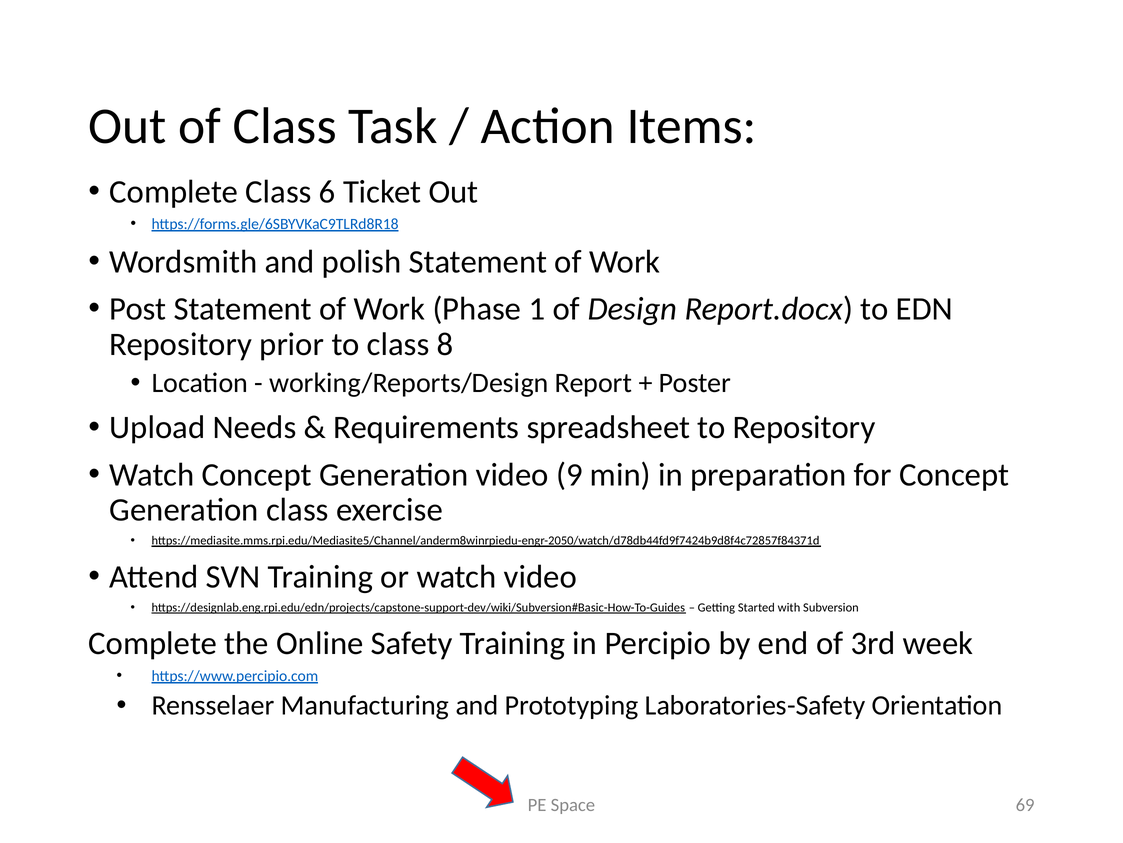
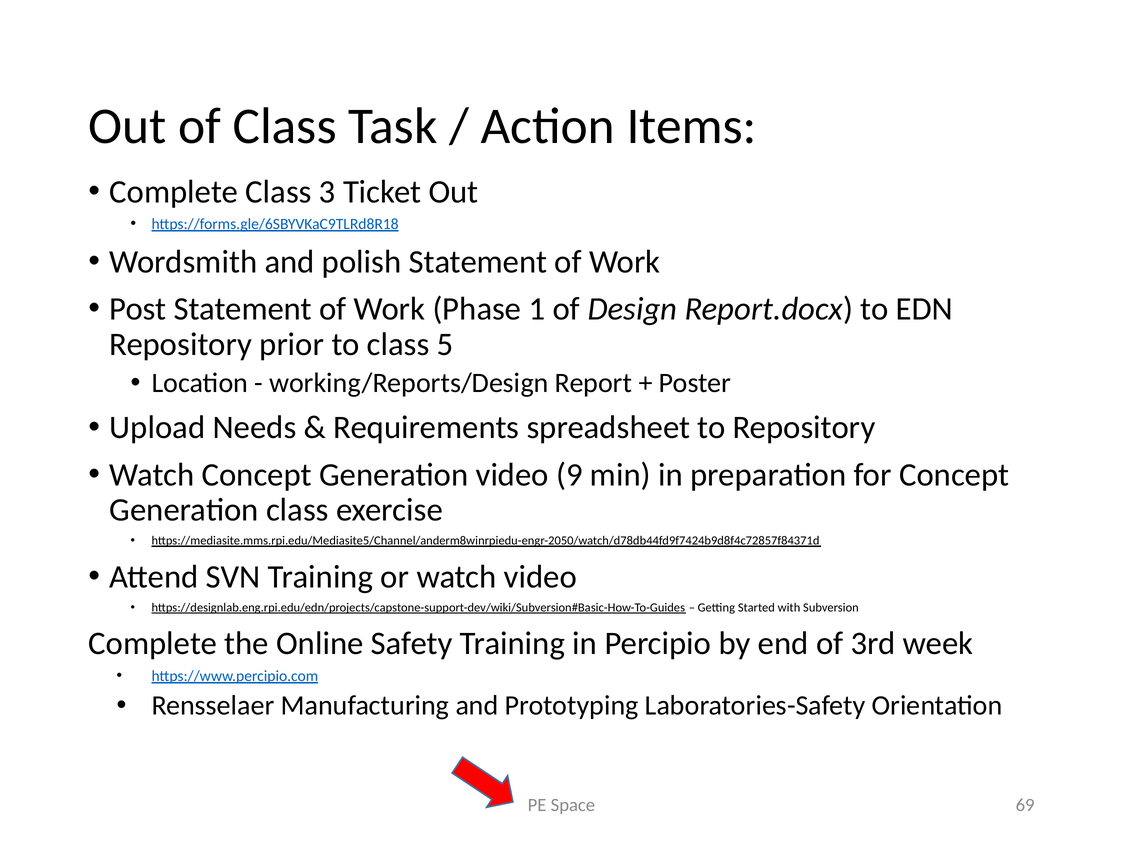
6: 6 -> 3 (327, 192)
8: 8 -> 5 (445, 344)
